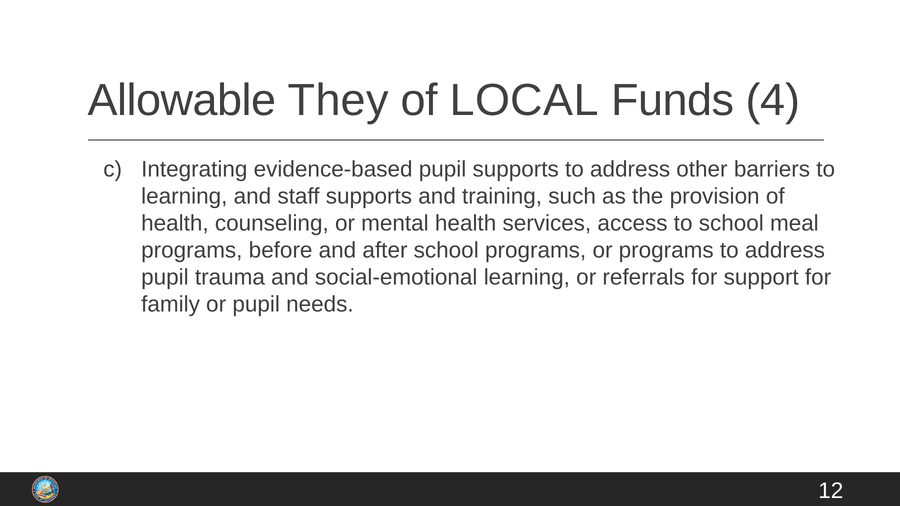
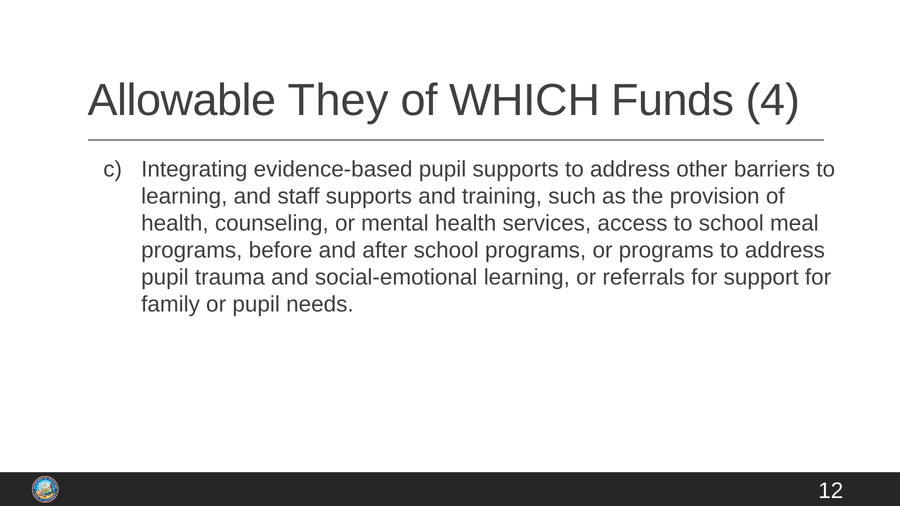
LOCAL: LOCAL -> WHICH (525, 100)
